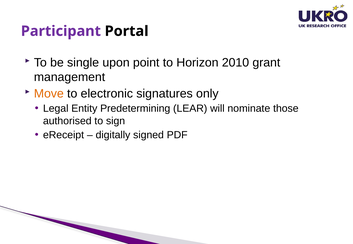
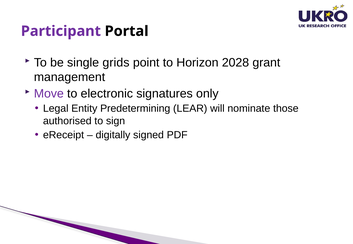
upon: upon -> grids (116, 63)
2010: 2010 -> 2028 (235, 63)
Move colour: orange -> purple (49, 94)
